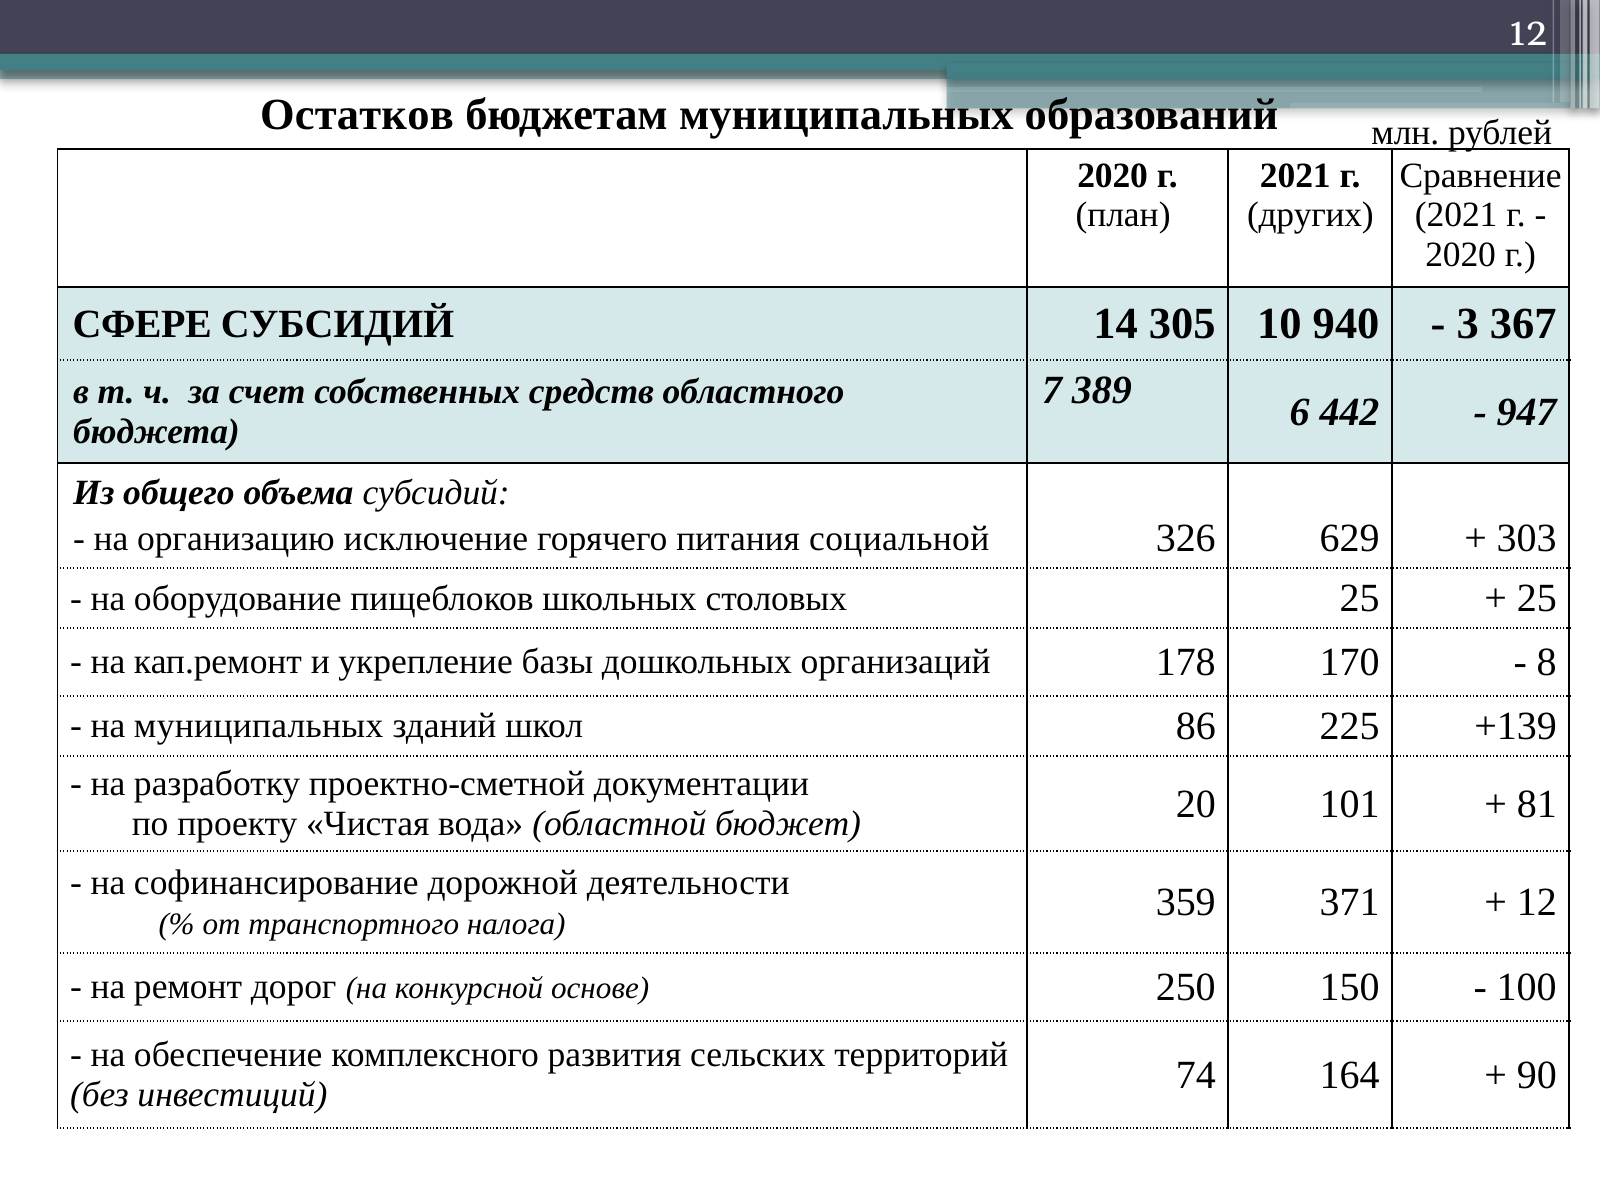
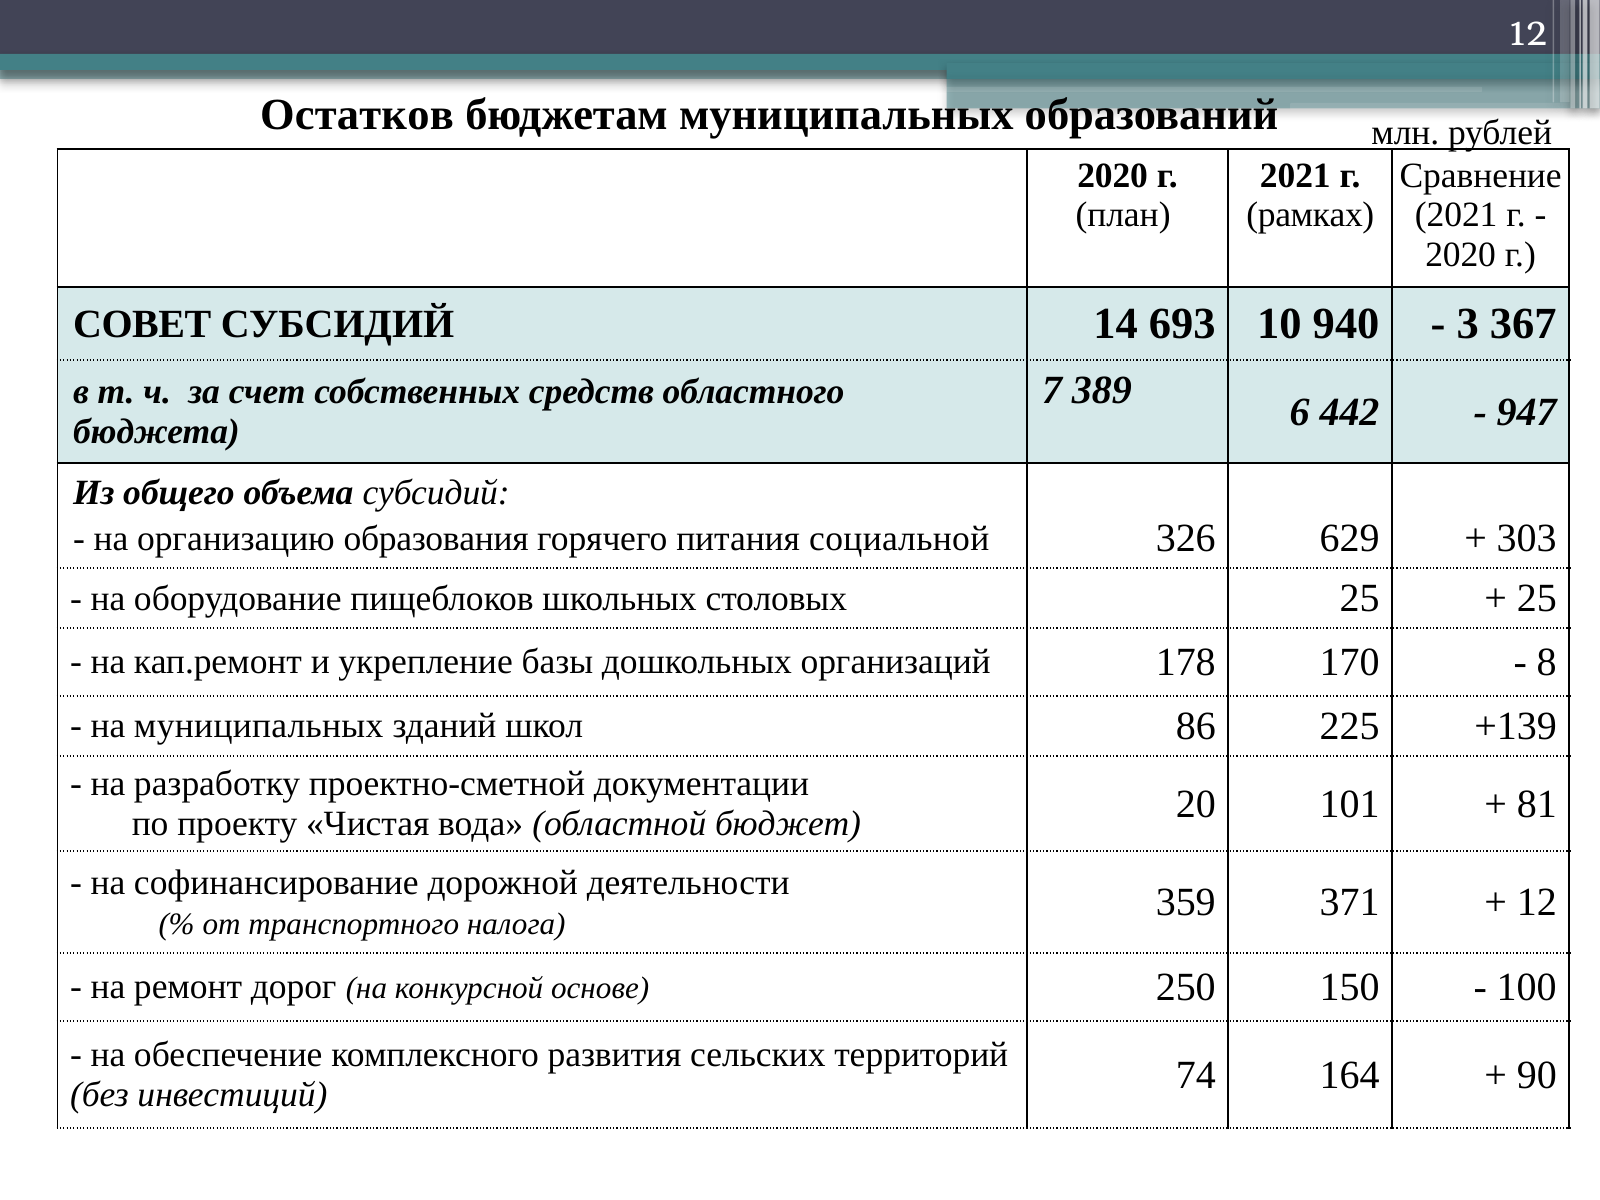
других: других -> рамках (1310, 215)
СФЕРЕ: СФЕРЕ -> СОВЕТ (142, 324)
305: 305 -> 693 (1182, 324)
исключение: исключение -> образования (436, 539)
